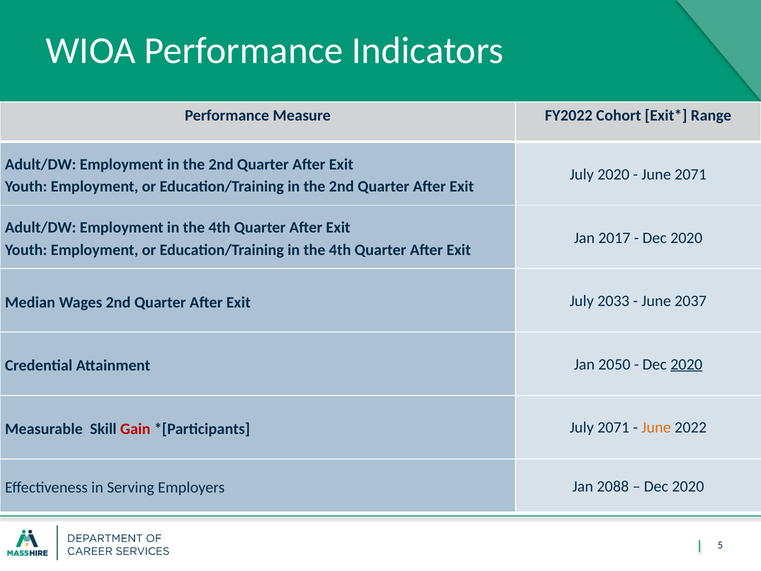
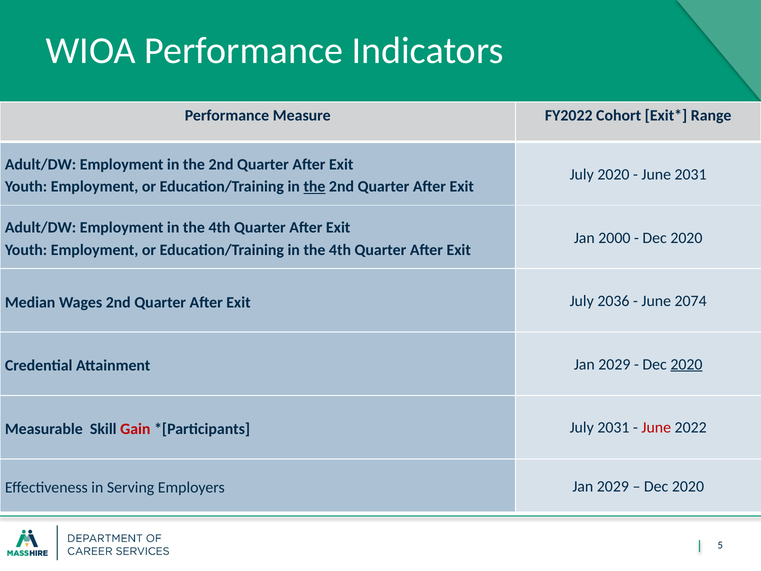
June 2071: 2071 -> 2031 (691, 175)
the underline: none -> present (314, 187)
2017: 2017 -> 2000 (614, 238)
2033: 2033 -> 2036 (613, 301)
2037: 2037 -> 2074 (691, 301)
Attainment Jan 2050: 2050 -> 2029 (614, 364)
July 2071: 2071 -> 2031 (613, 428)
June colour: orange -> red (656, 428)
Employers Jan 2088: 2088 -> 2029 (613, 486)
